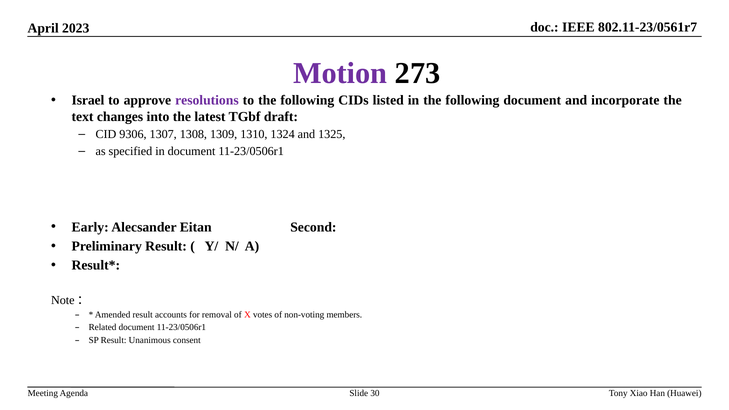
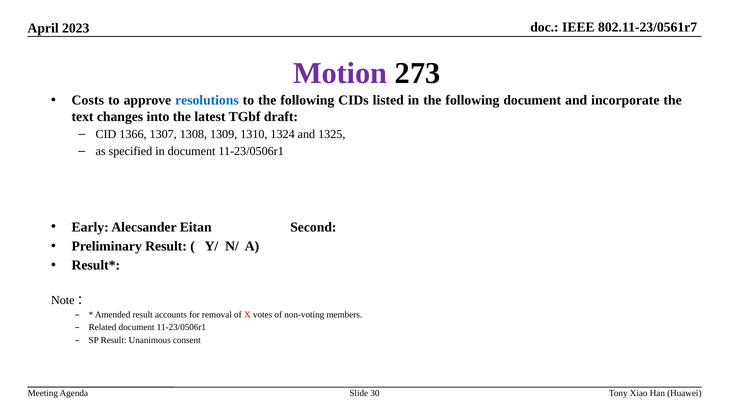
Israel: Israel -> Costs (88, 100)
resolutions colour: purple -> blue (207, 100)
9306: 9306 -> 1366 (133, 135)
